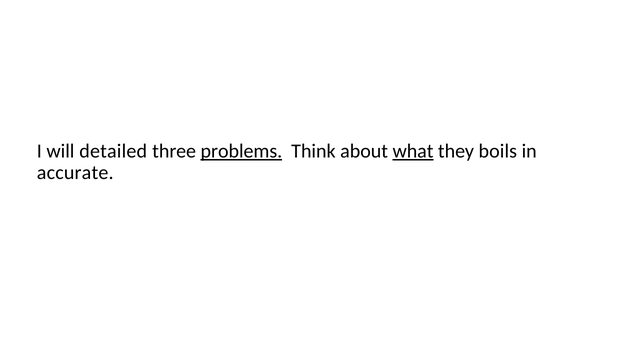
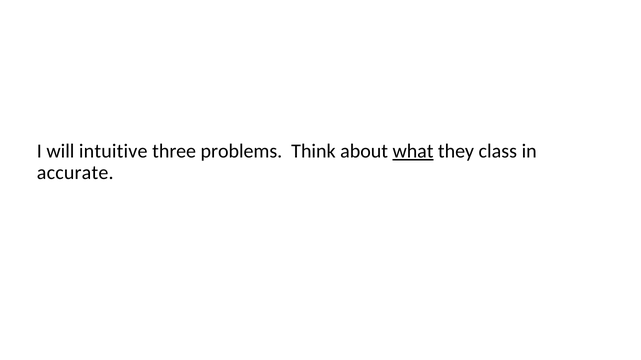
detailed: detailed -> intuitive (113, 151)
problems underline: present -> none (241, 151)
boils: boils -> class (498, 151)
